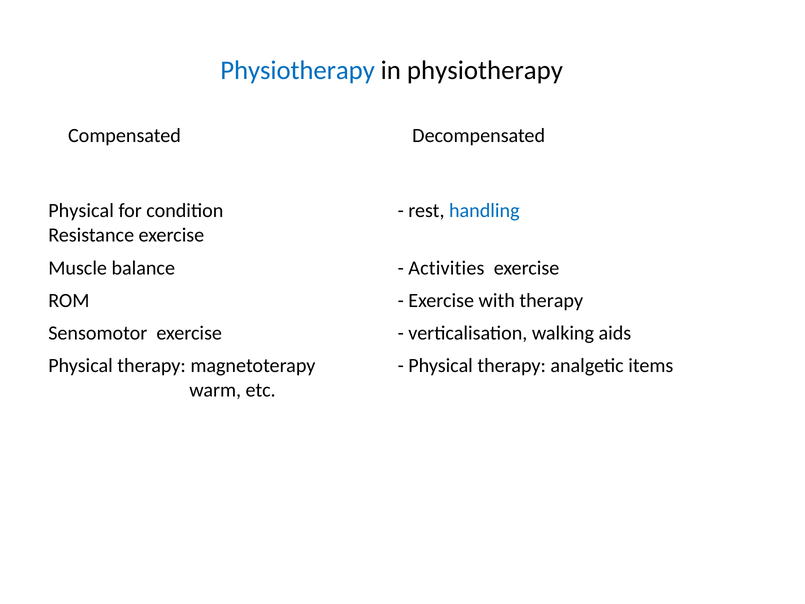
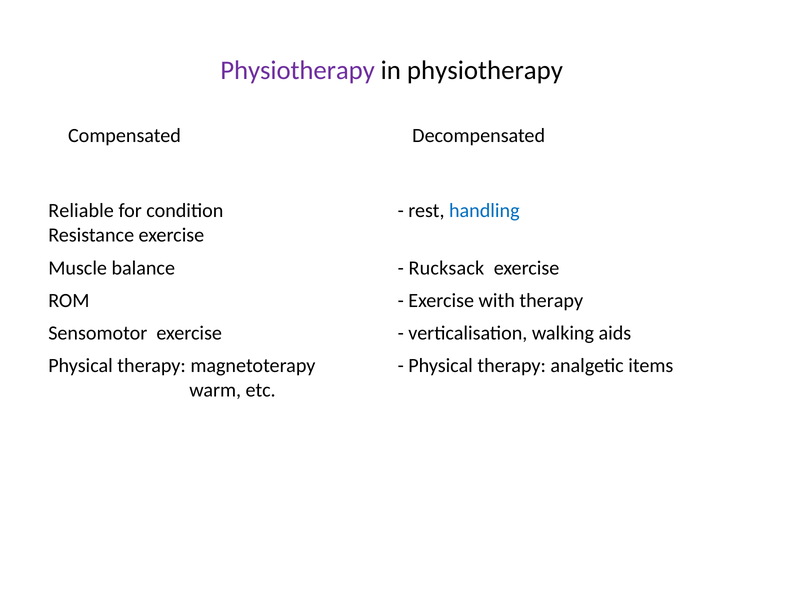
Physiotherapy colour: blue -> purple (298, 70)
Physical: Physical -> Reliable (81, 211)
Activities: Activities -> Rucksack (446, 268)
